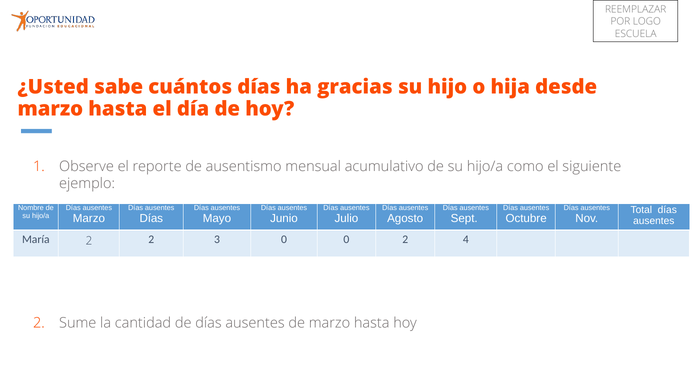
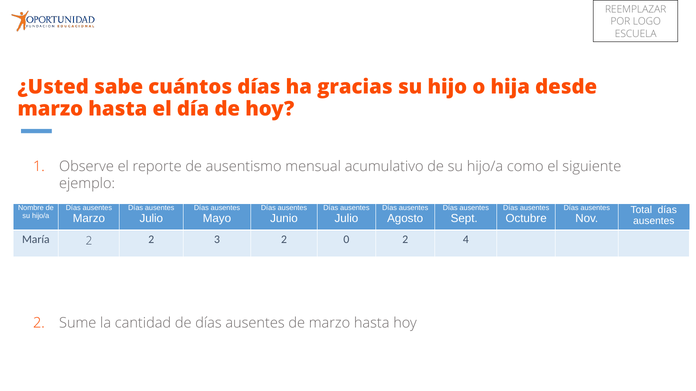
Días: Días -> Julio (151, 219)
3 0: 0 -> 2 (284, 240)
